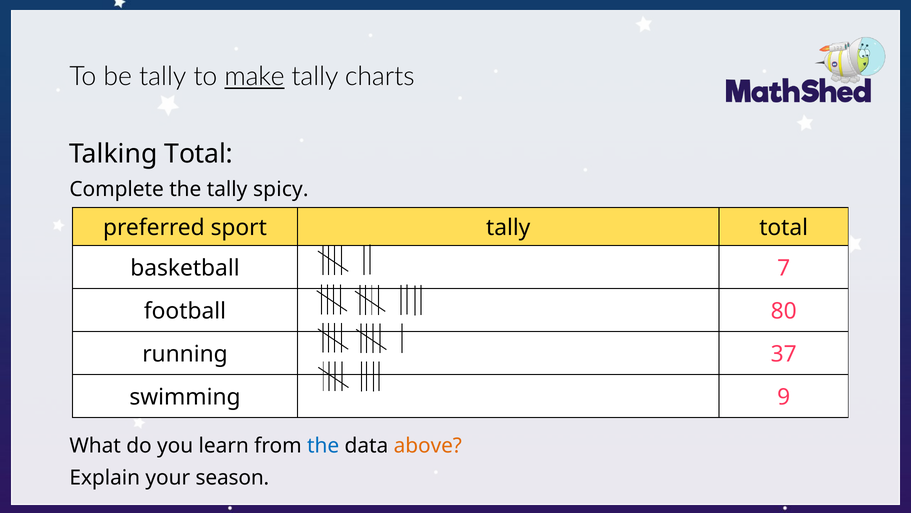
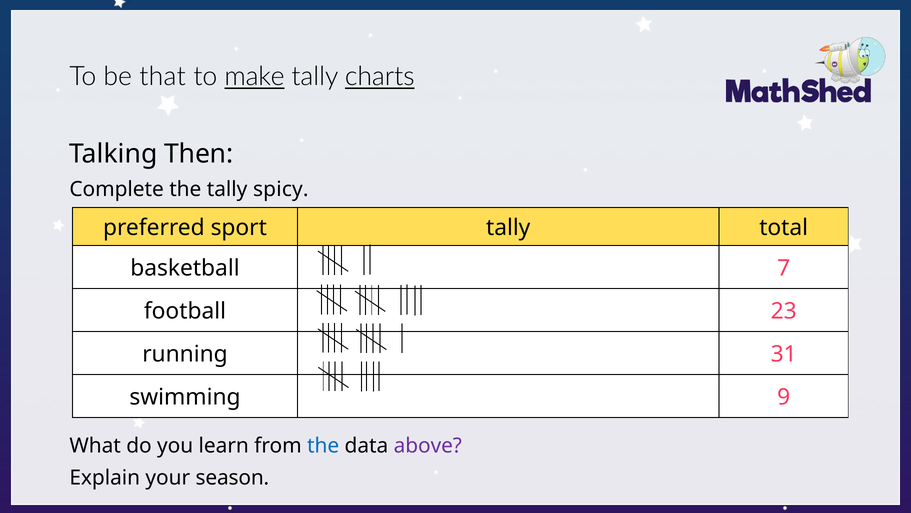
be tally: tally -> that (163, 77)
charts underline: none -> present (380, 77)
Talking Total: Total -> Then (199, 154)
80: 80 -> 23 (784, 311)
37: 37 -> 31 (784, 354)
above colour: orange -> purple (428, 445)
